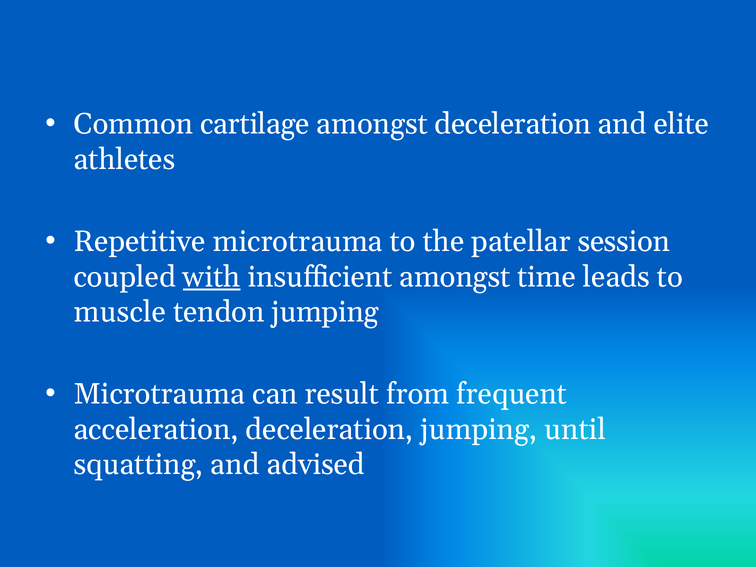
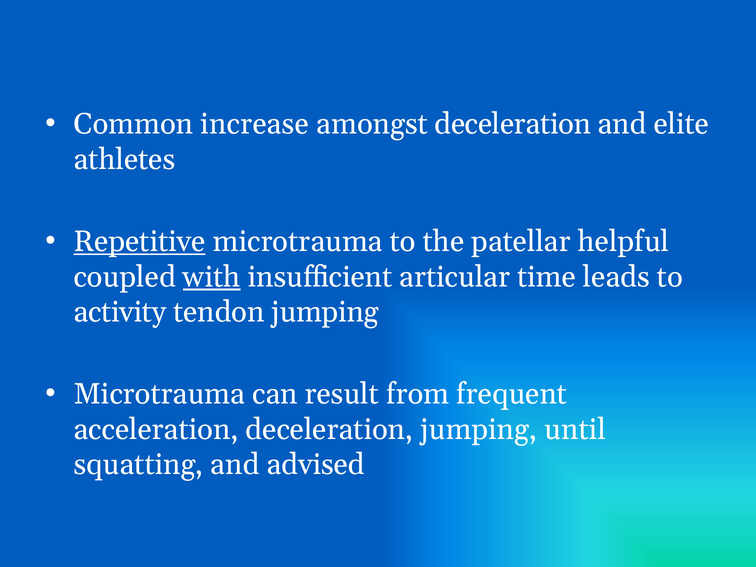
cartilage: cartilage -> increase (255, 124)
Repetitive underline: none -> present (140, 242)
session: session -> helpful (624, 242)
insufficient amongst: amongst -> articular (455, 277)
muscle: muscle -> activity (120, 312)
